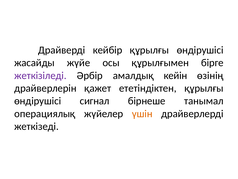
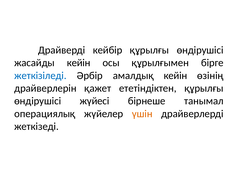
жасайды жүйе: жүйе -> кейін (79, 63)
жеткізіледі colour: purple -> blue (40, 75)
сигнал: сигнал -> жүйесі (95, 101)
